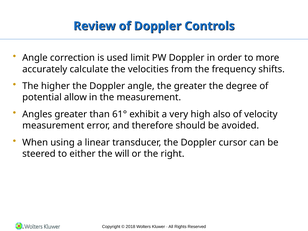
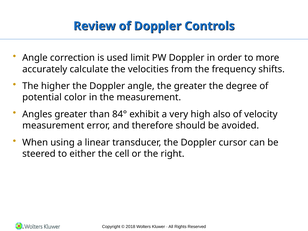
allow: allow -> color (75, 97)
61°: 61° -> 84° (120, 114)
will: will -> cell (122, 154)
